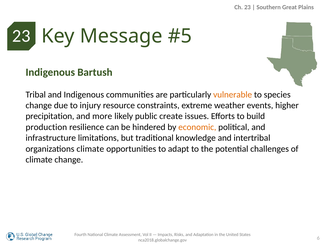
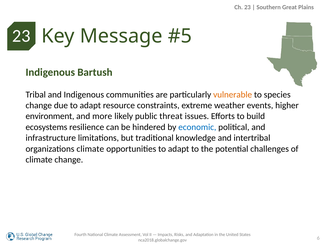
due to injury: injury -> adapt (90, 105)
precipitation: precipitation -> environment (50, 116)
create: create -> threat (171, 116)
production: production -> ecosystems (46, 127)
economic colour: orange -> blue (197, 127)
